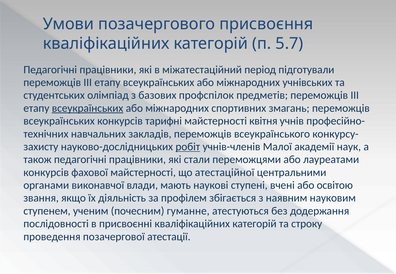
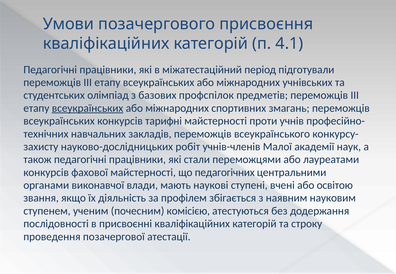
5.7: 5.7 -> 4.1 (289, 44)
квітня: квітня -> проти (263, 121)
робіт underline: present -> none (188, 147)
атестаційної: атестаційної -> педагогічних (225, 172)
гуманне: гуманне -> комісією (188, 211)
